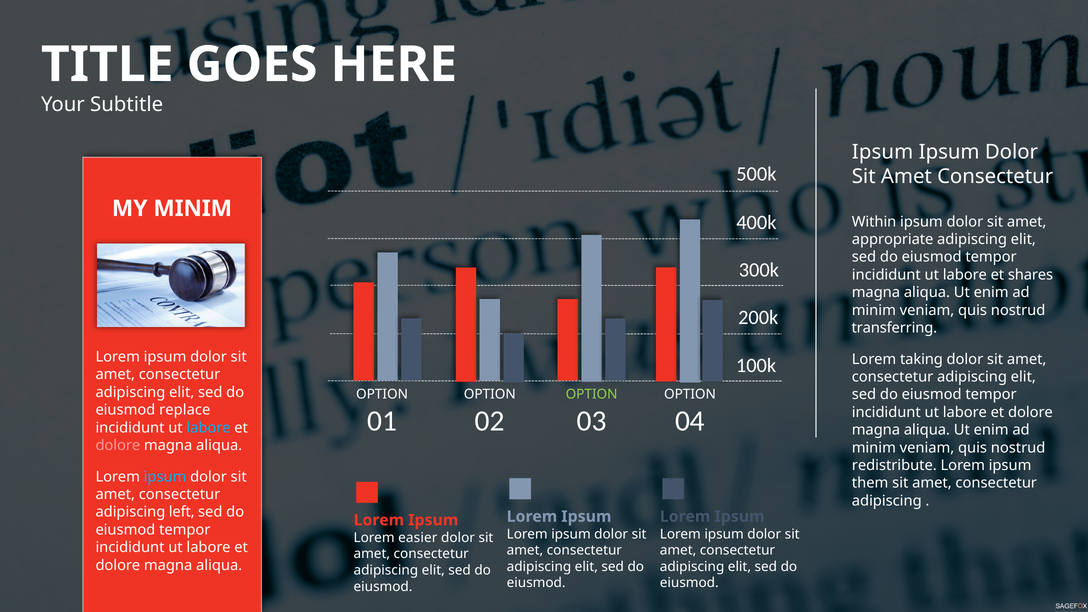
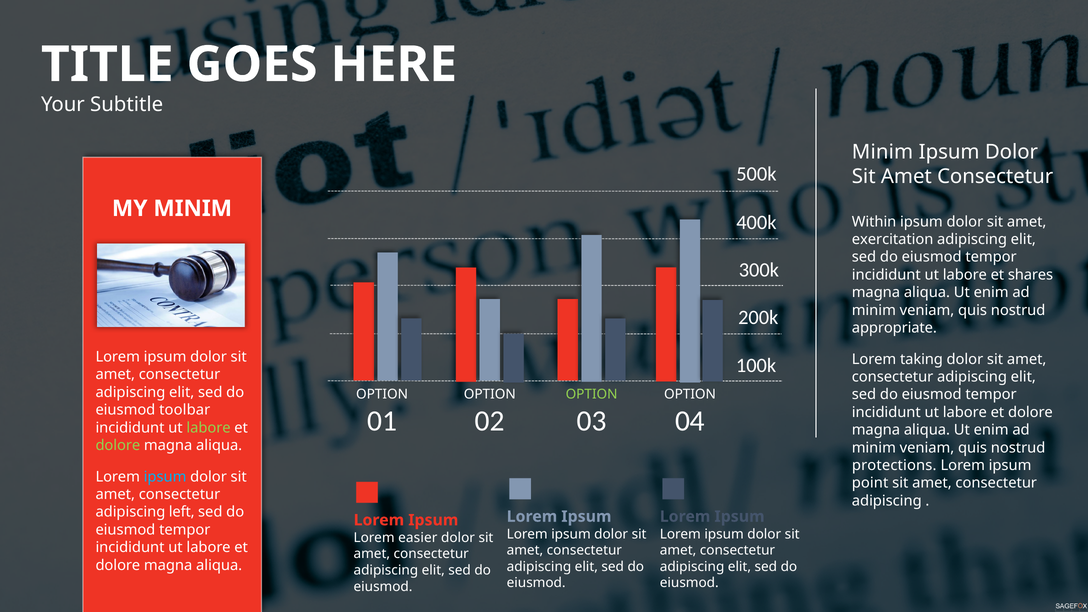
Ipsum: Ipsum -> Minim (883, 152)
appropriate: appropriate -> exercitation (893, 239)
transferring: transferring -> appropriate (894, 328)
replace: replace -> toolbar (185, 410)
labore colour: light blue -> light green (209, 428)
dolore colour: pink -> light green (118, 445)
redistribute: redistribute -> protections (894, 465)
them: them -> point (870, 483)
